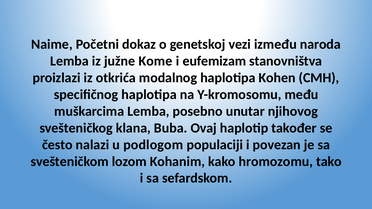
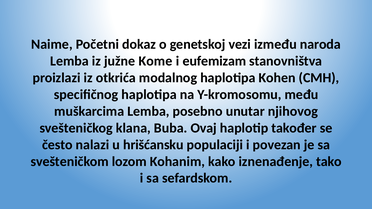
podlogom: podlogom -> hrišćansku (153, 145)
hromozomu: hromozomu -> iznenađenje (276, 162)
